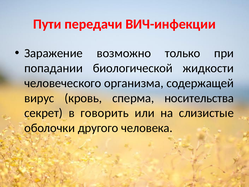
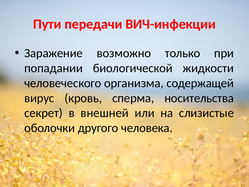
говорить: говорить -> внешней (105, 113)
